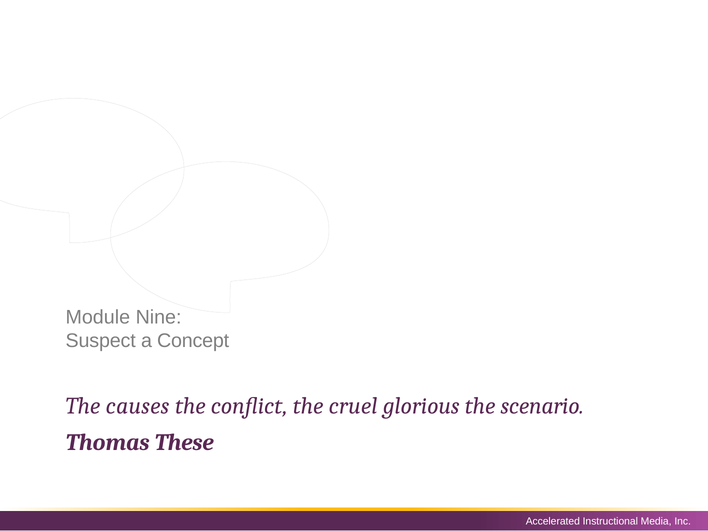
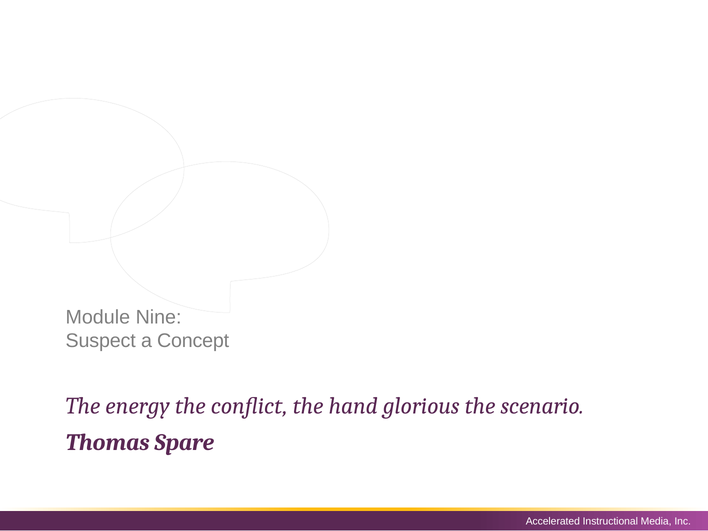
causes: causes -> energy (138, 406)
cruel: cruel -> hand (353, 406)
These: These -> Spare (184, 443)
